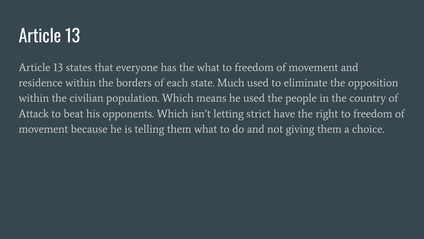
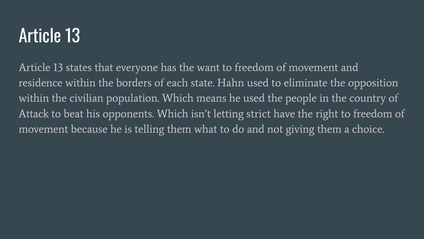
the what: what -> want (208, 67)
Much: Much -> Hahn (231, 83)
